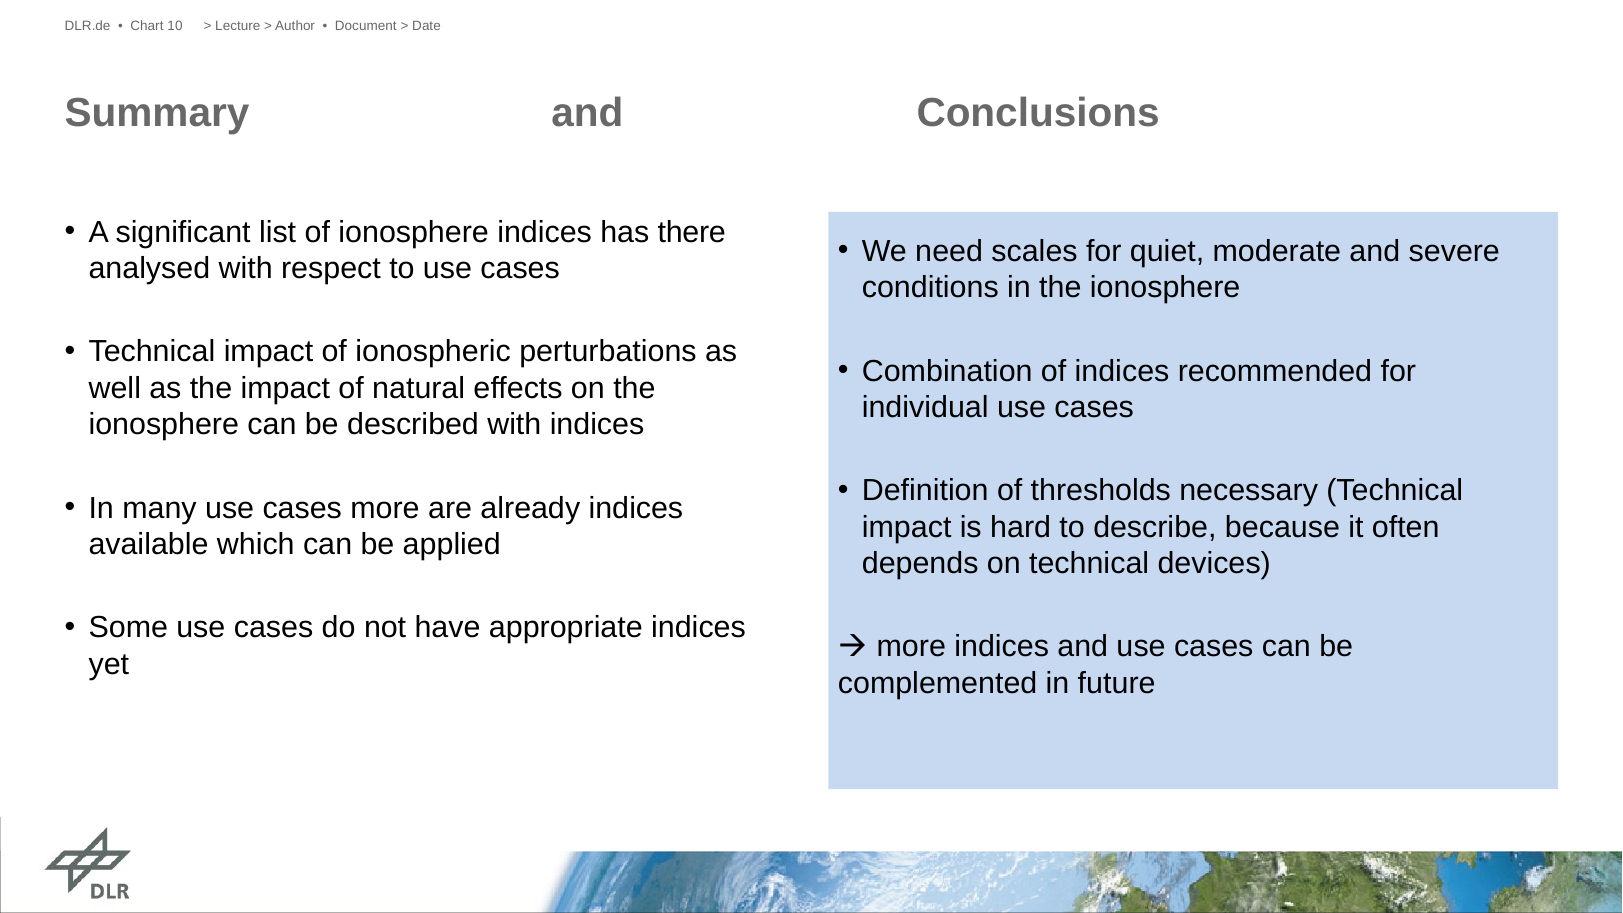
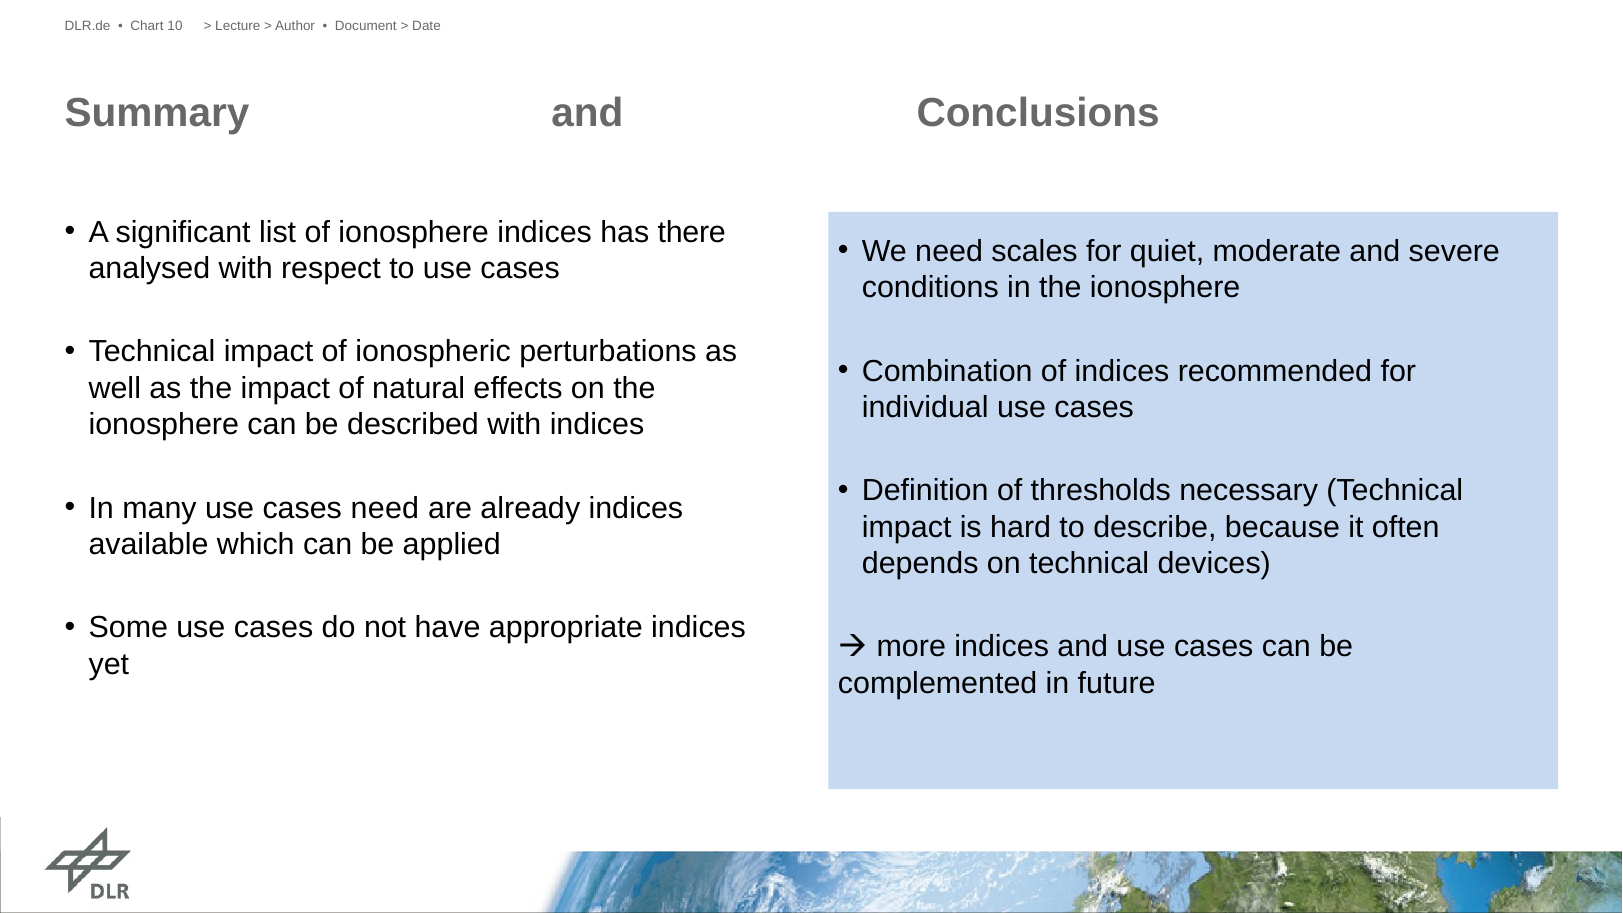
cases more: more -> need (385, 508)
